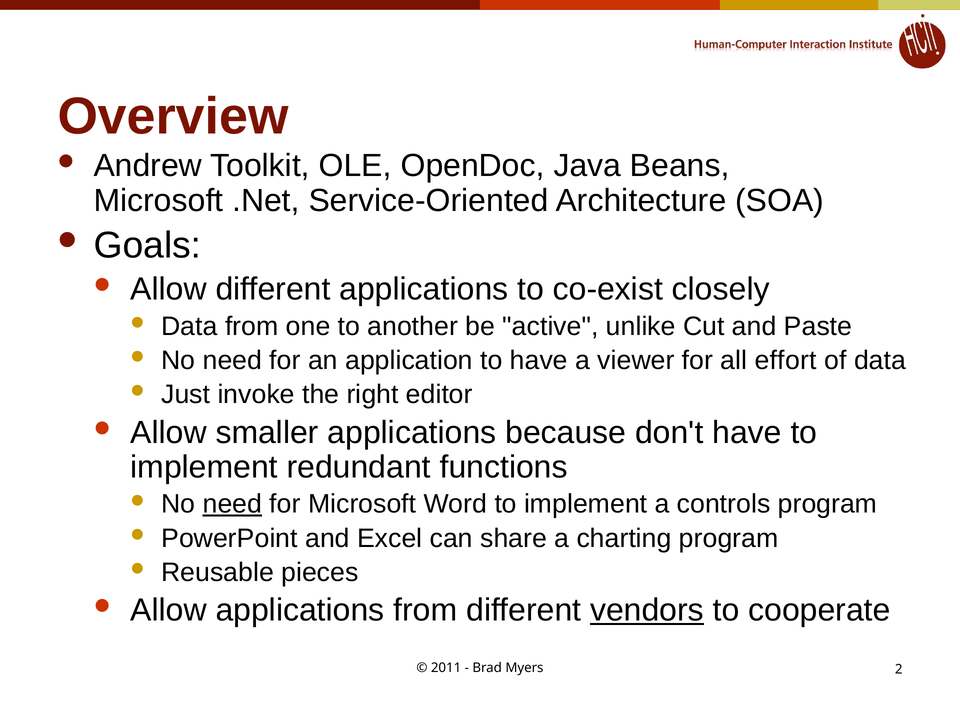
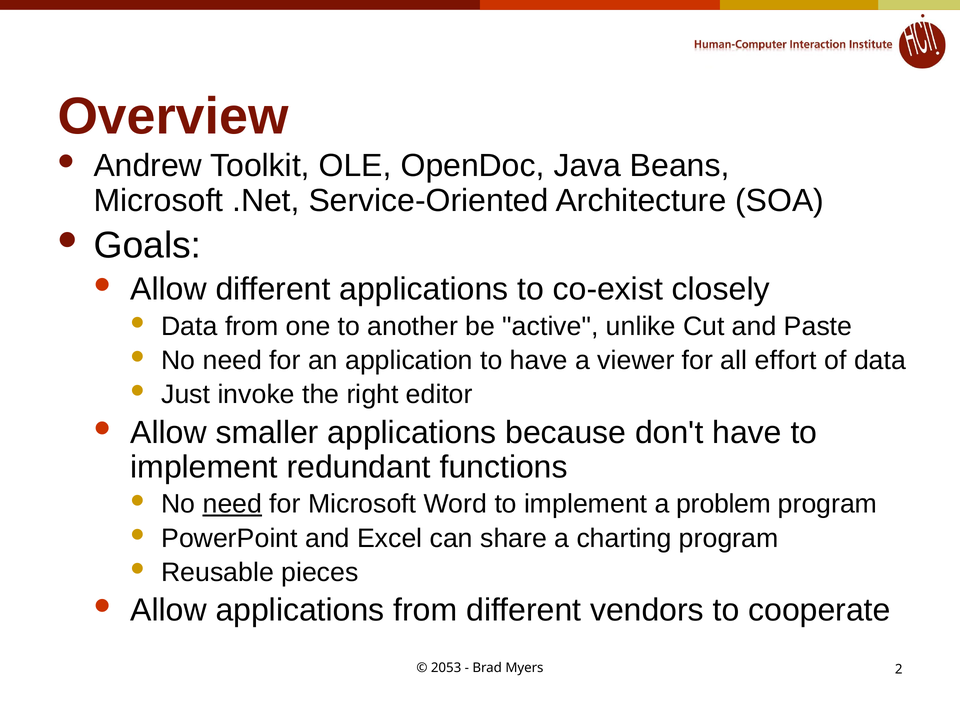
controls: controls -> problem (724, 504)
vendors underline: present -> none (647, 610)
2011: 2011 -> 2053 (446, 668)
